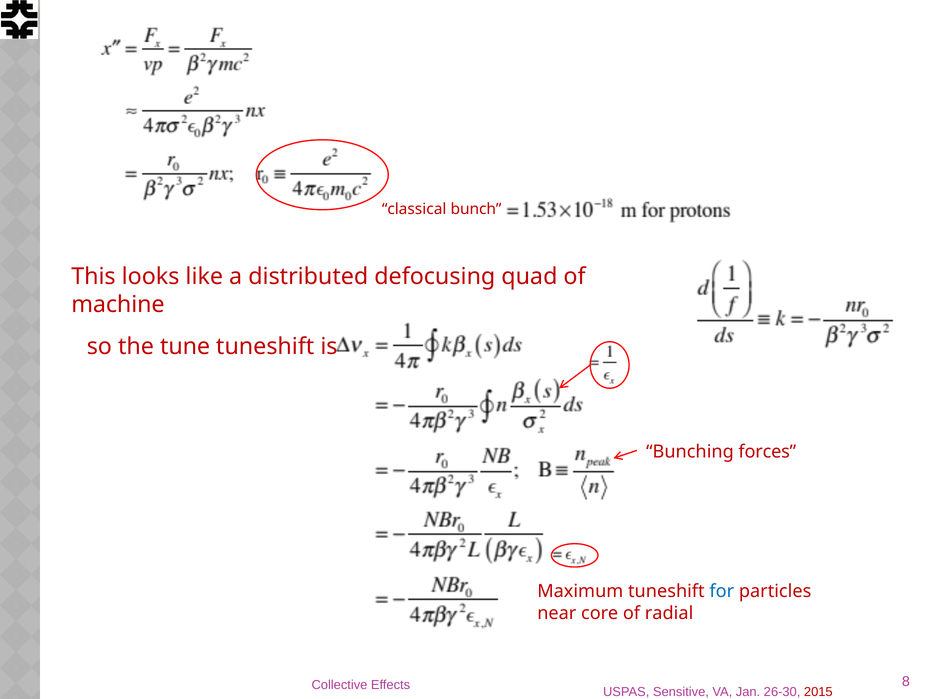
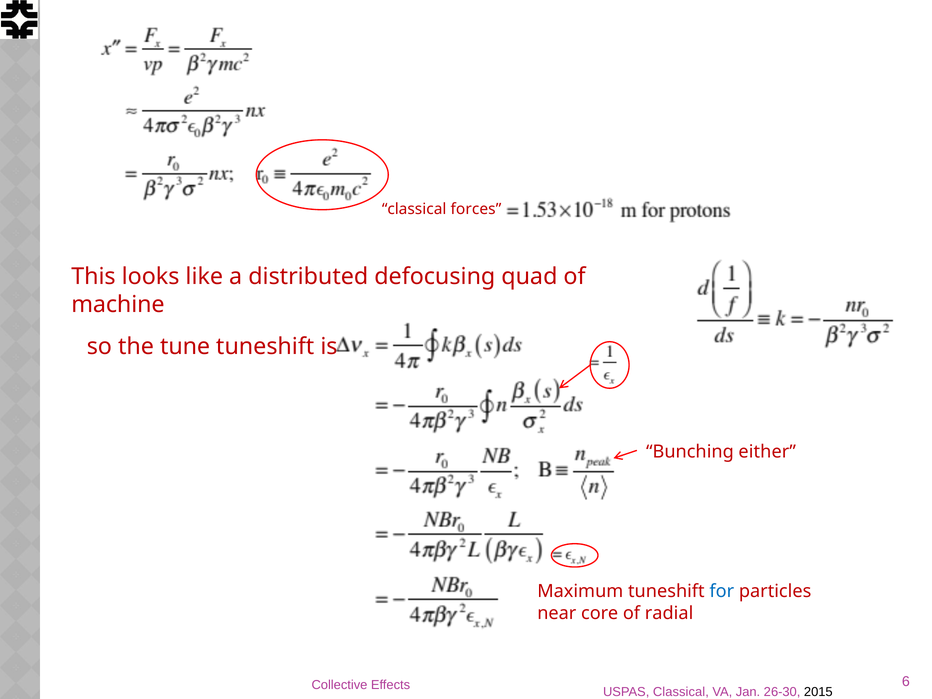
bunch: bunch -> forces (476, 209)
forces: forces -> either (767, 452)
8: 8 -> 6 (906, 682)
USPAS Sensitive: Sensitive -> Classical (681, 692)
2015 colour: red -> black (818, 692)
